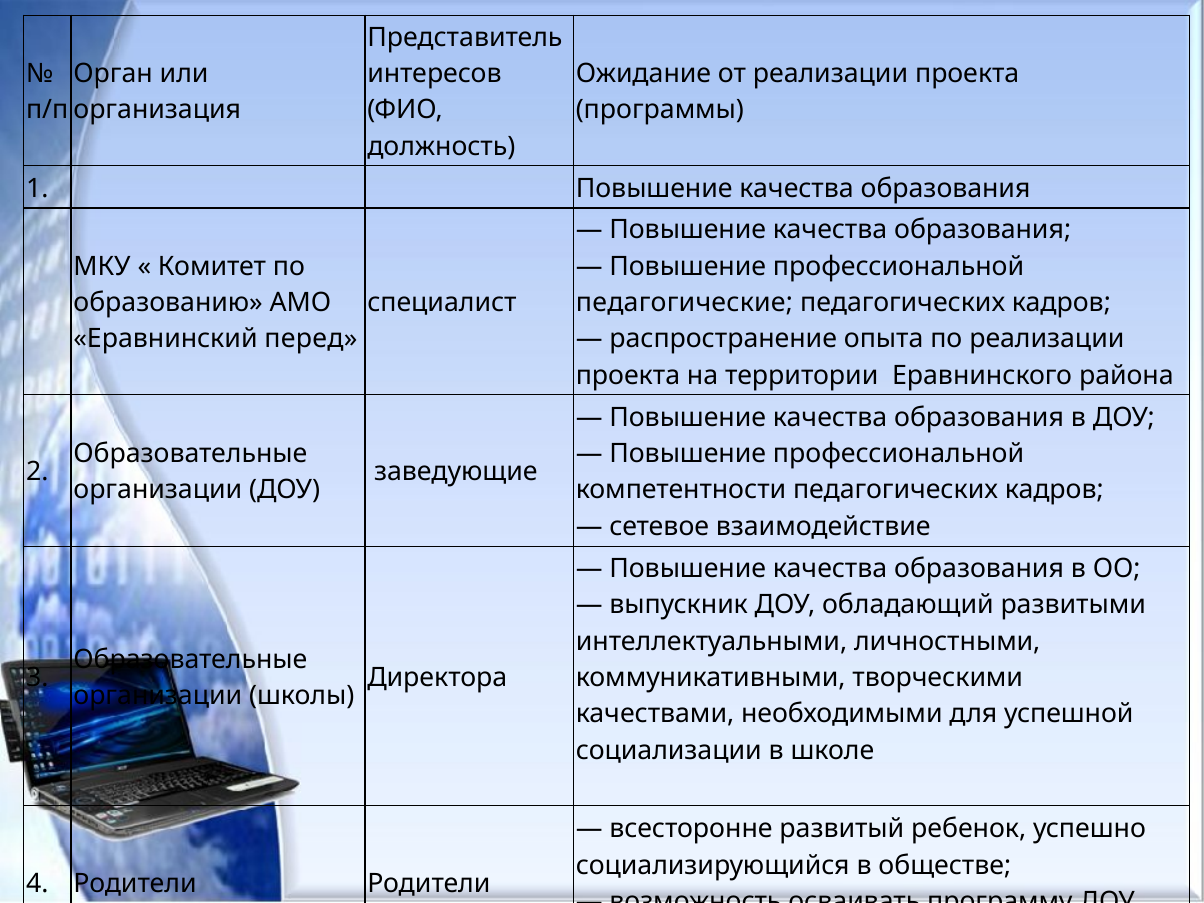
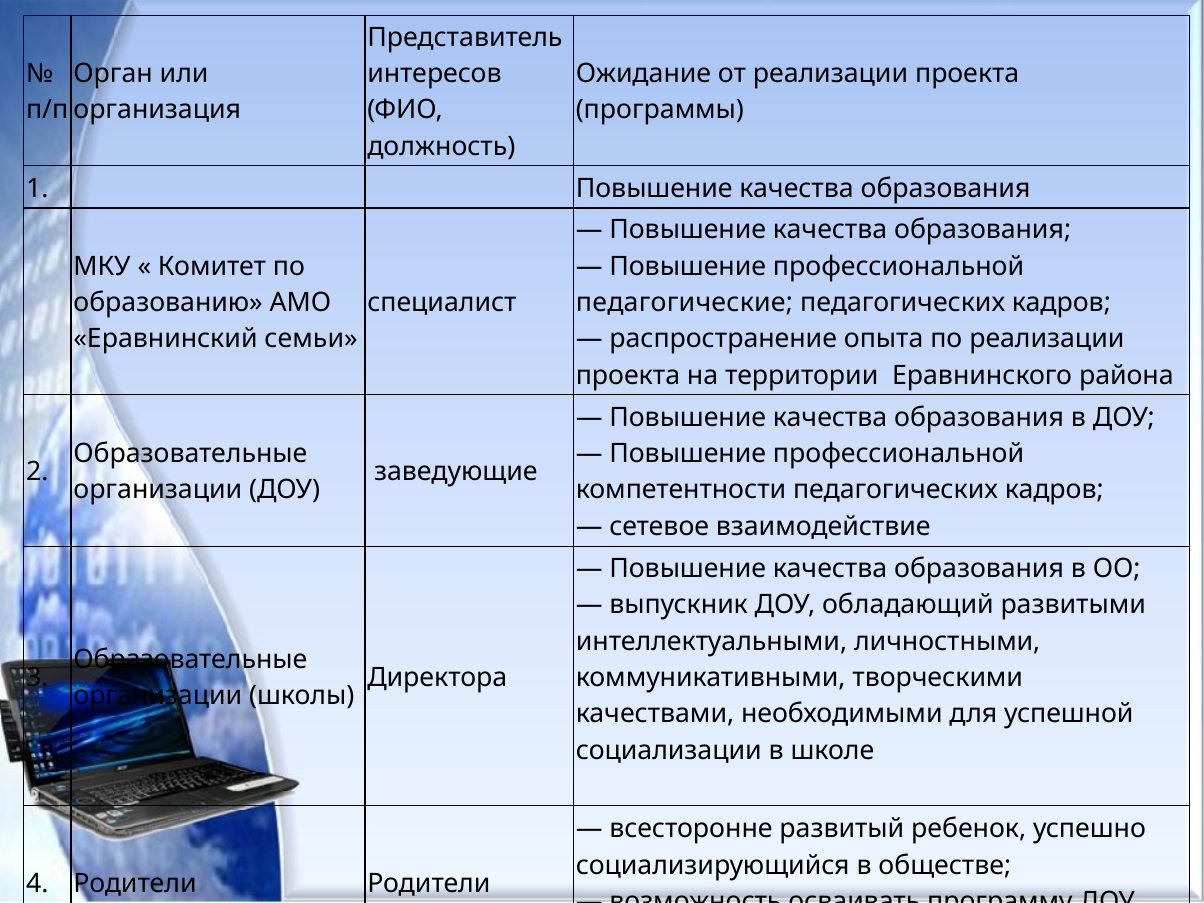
перед: перед -> семьи (311, 339)
